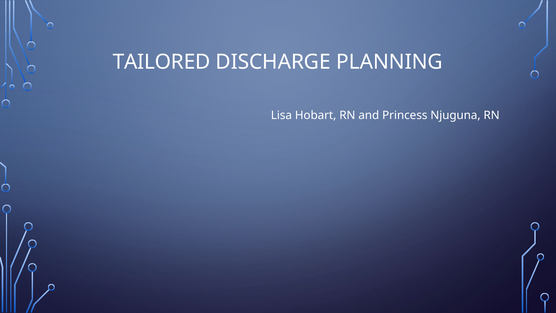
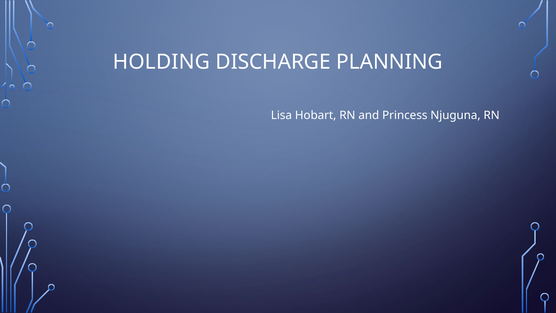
TAILORED: TAILORED -> HOLDING (161, 62)
